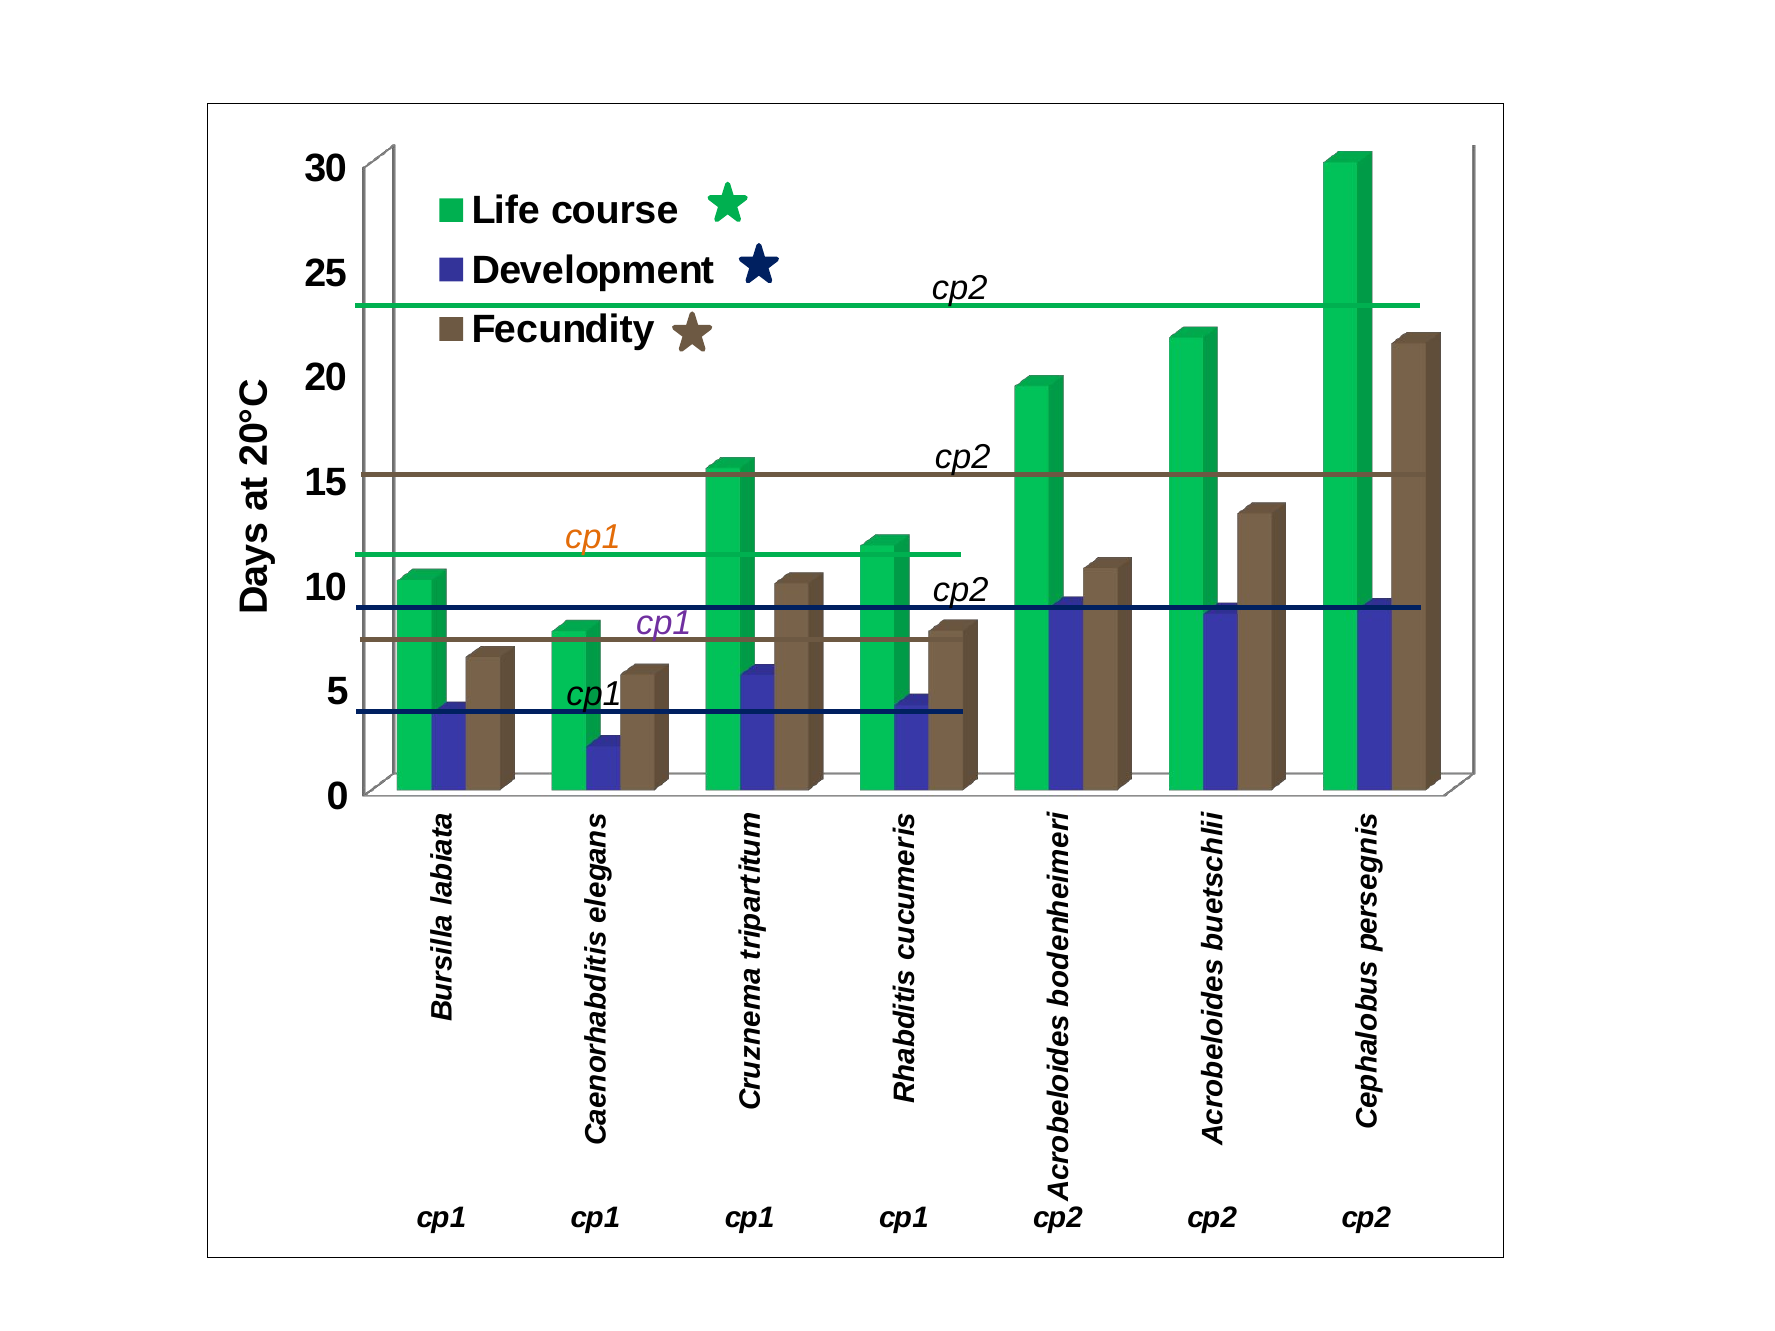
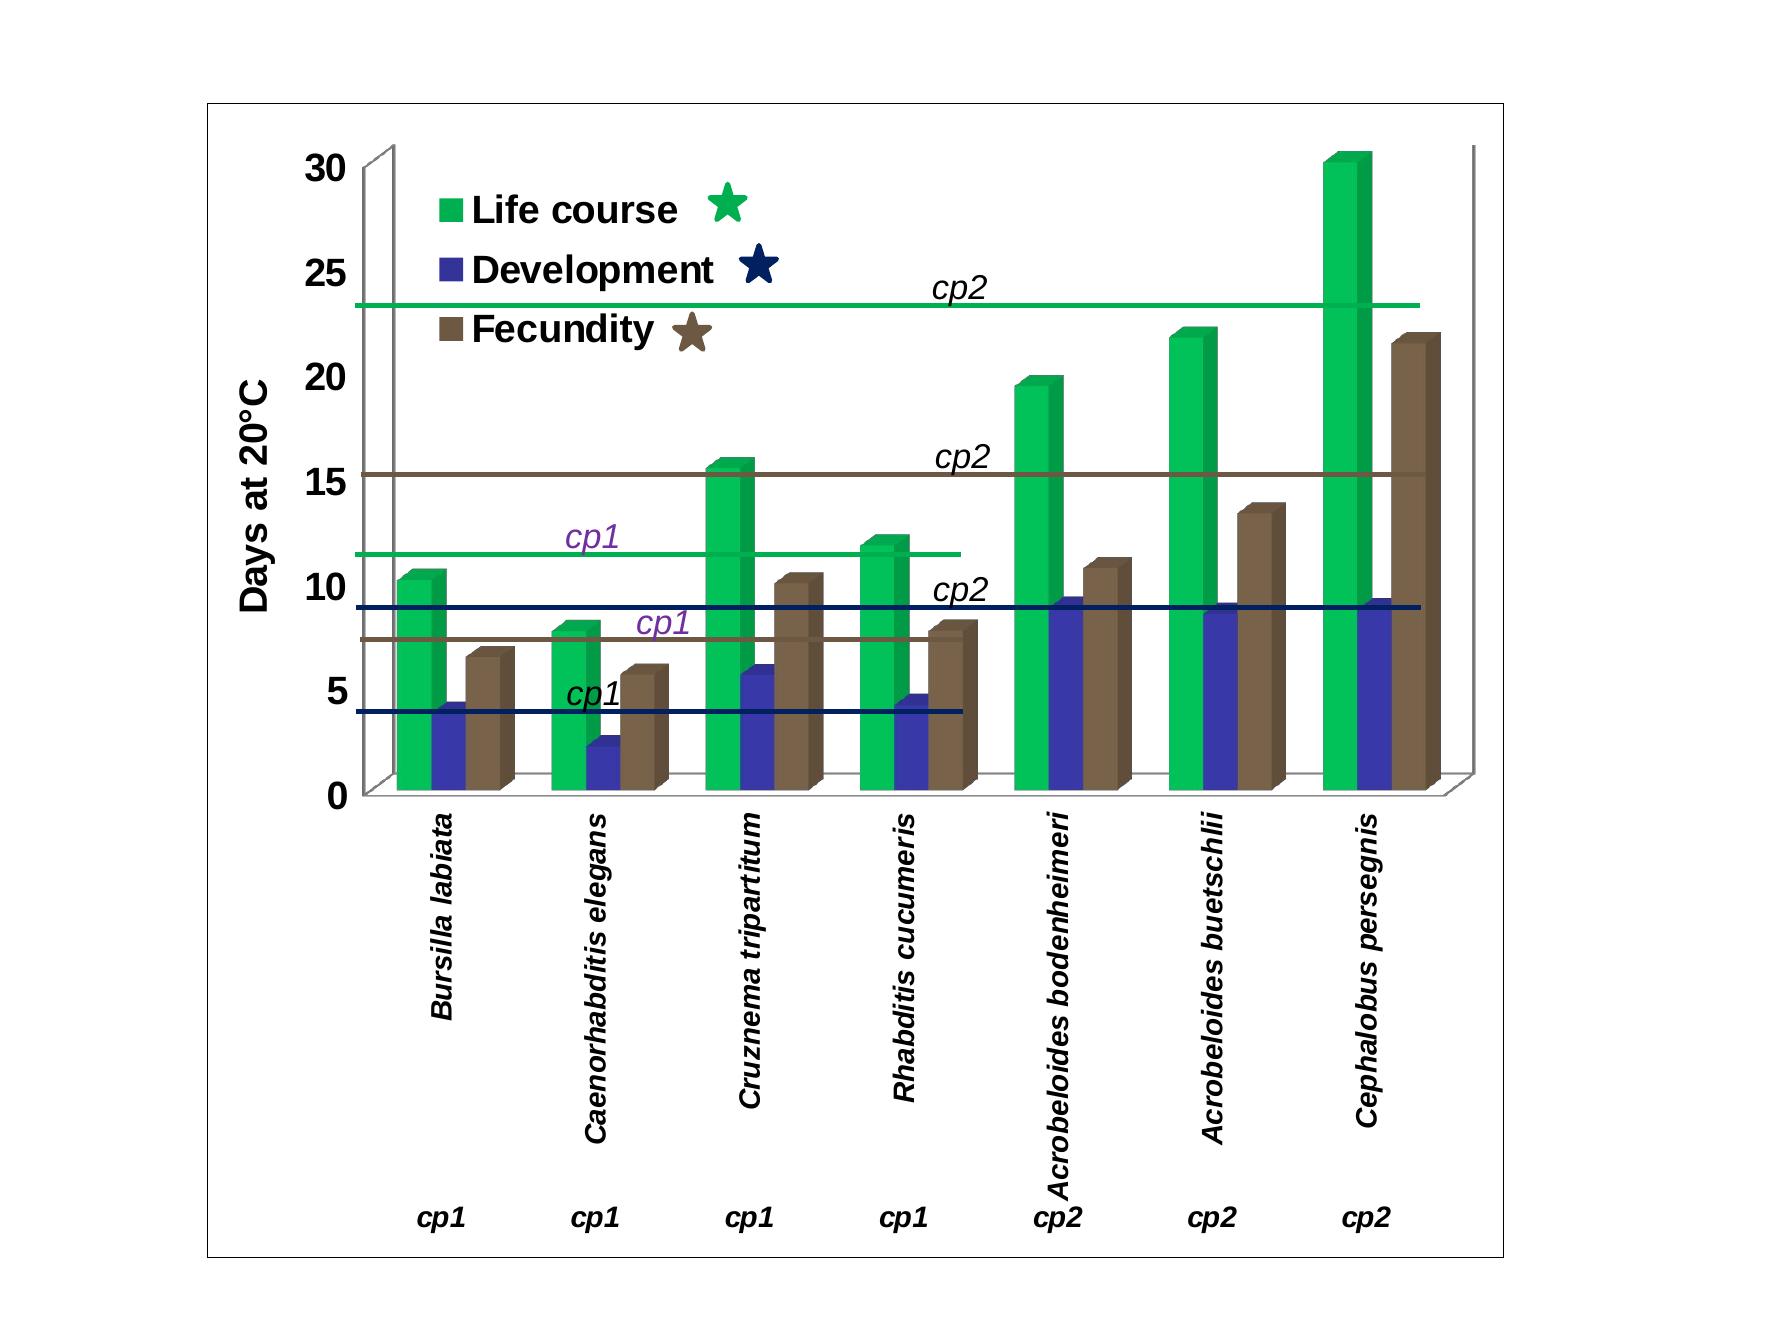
cp1 colour: orange -> purple (593, 537)
